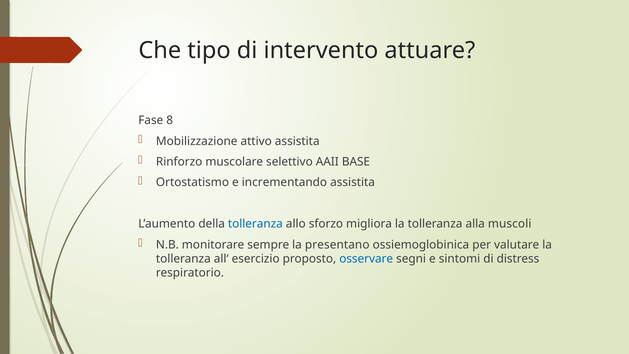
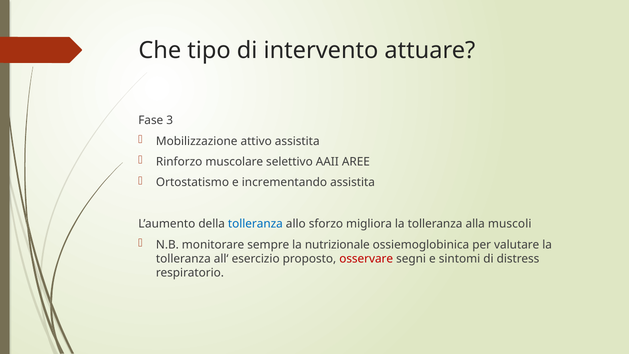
8: 8 -> 3 (170, 120)
BASE: BASE -> AREE (356, 162)
presentano: presentano -> nutrizionale (337, 245)
osservare colour: blue -> red (366, 259)
